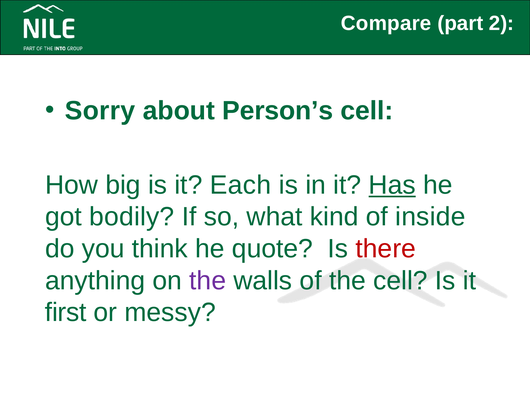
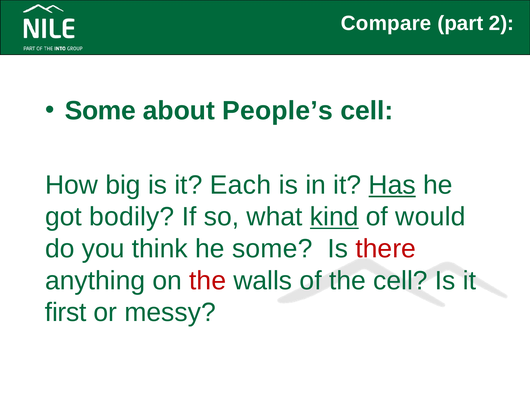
Sorry: Sorry -> Some (100, 111)
Person’s: Person’s -> People’s (278, 111)
kind underline: none -> present (334, 217)
inside: inside -> would (430, 217)
he quote: quote -> some (272, 248)
the colour: purple -> red (208, 280)
